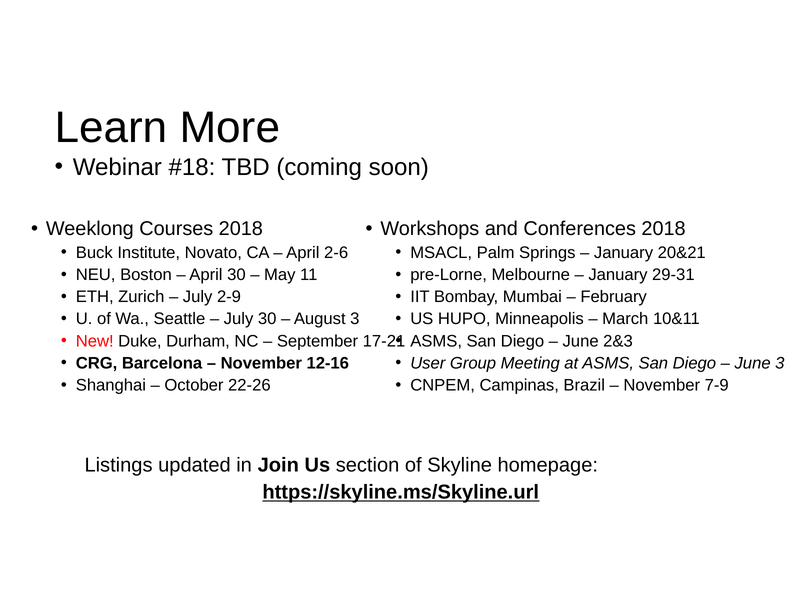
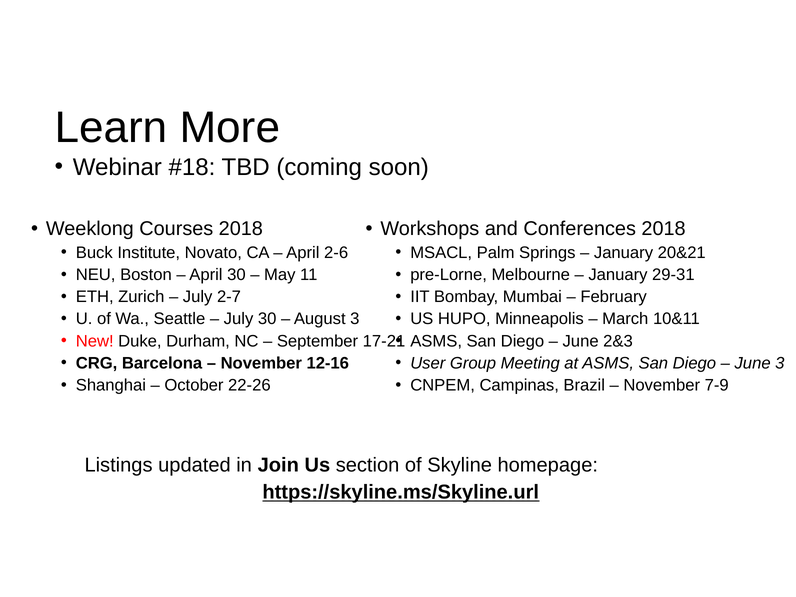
2-9: 2-9 -> 2-7 (229, 297)
